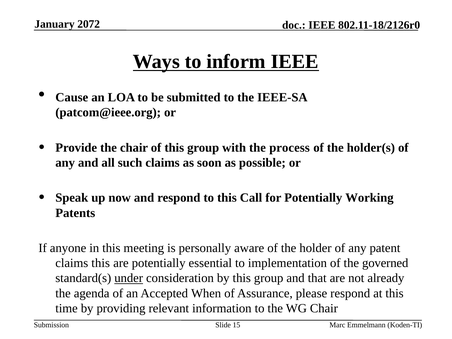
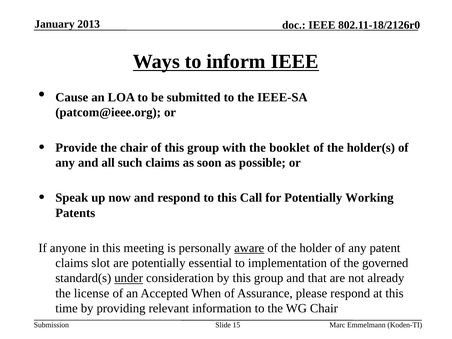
2072: 2072 -> 2013 (89, 24)
process: process -> booklet (290, 148)
aware underline: none -> present (249, 248)
claims this: this -> slot (101, 263)
agenda: agenda -> license (92, 293)
